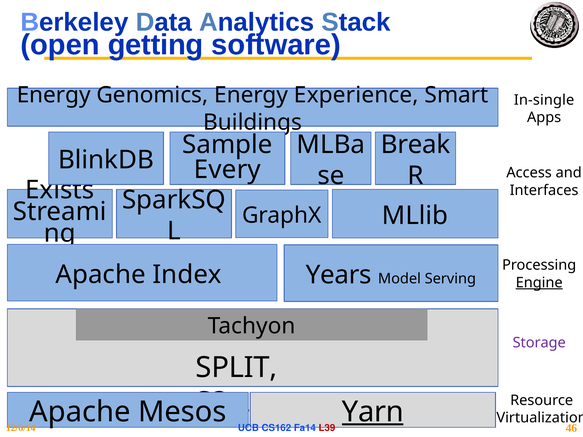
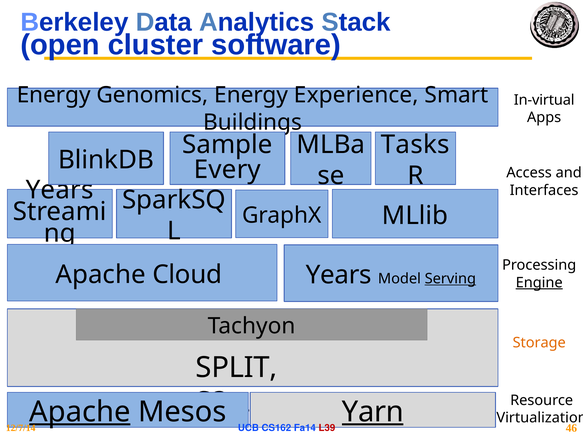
getting: getting -> cluster (155, 45)
In-single: In-single -> In-virtual (544, 100)
Break: Break -> Tasks (415, 145)
Exists: Exists -> Years (60, 190)
Index: Index -> Cloud (187, 275)
Serving underline: none -> present (450, 279)
Storage colour: purple -> orange (539, 343)
Apache underline: none -> present (80, 412)
12/6/14: 12/6/14 -> 12/7/14 (21, 428)
